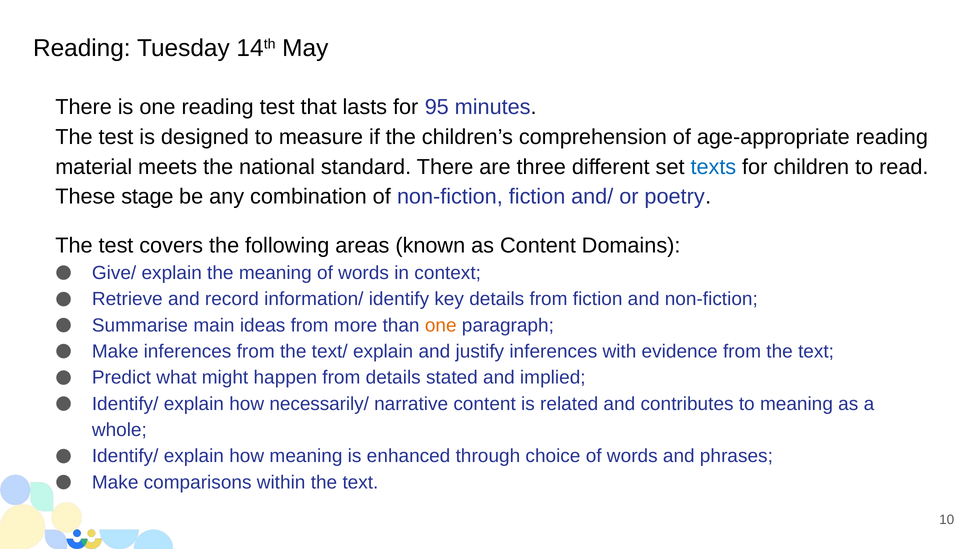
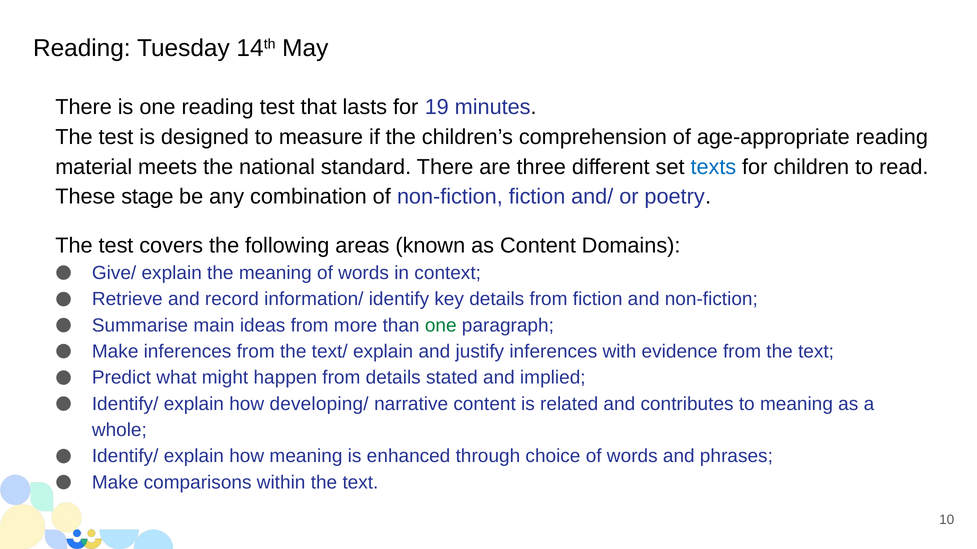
95: 95 -> 19 (437, 107)
one colour: orange -> green (441, 326)
necessarily/: necessarily/ -> developing/ (319, 404)
